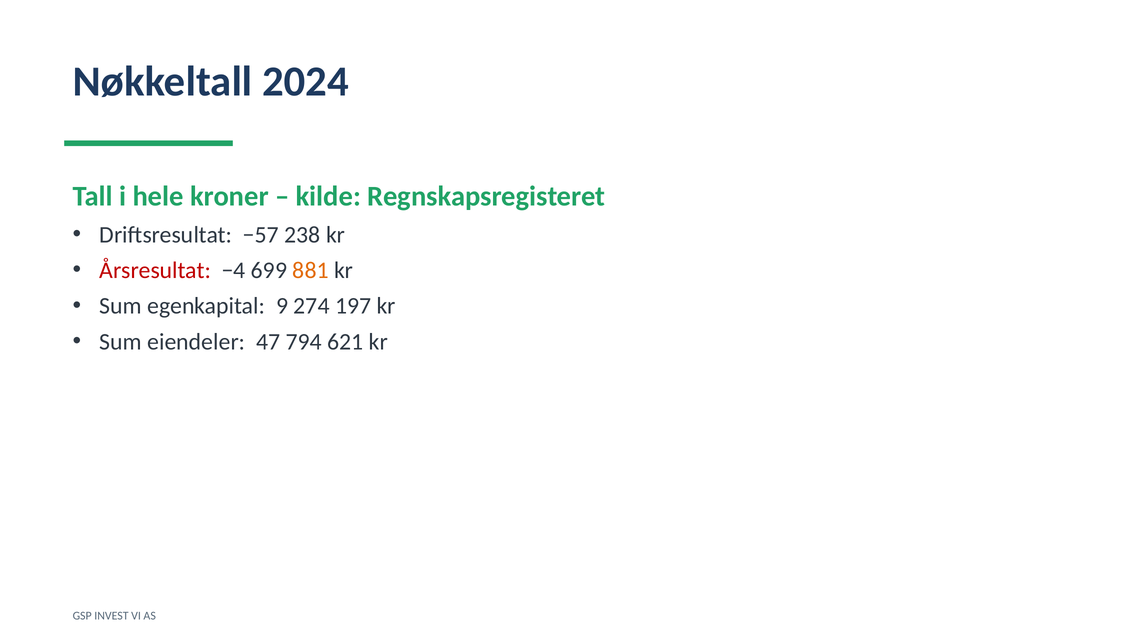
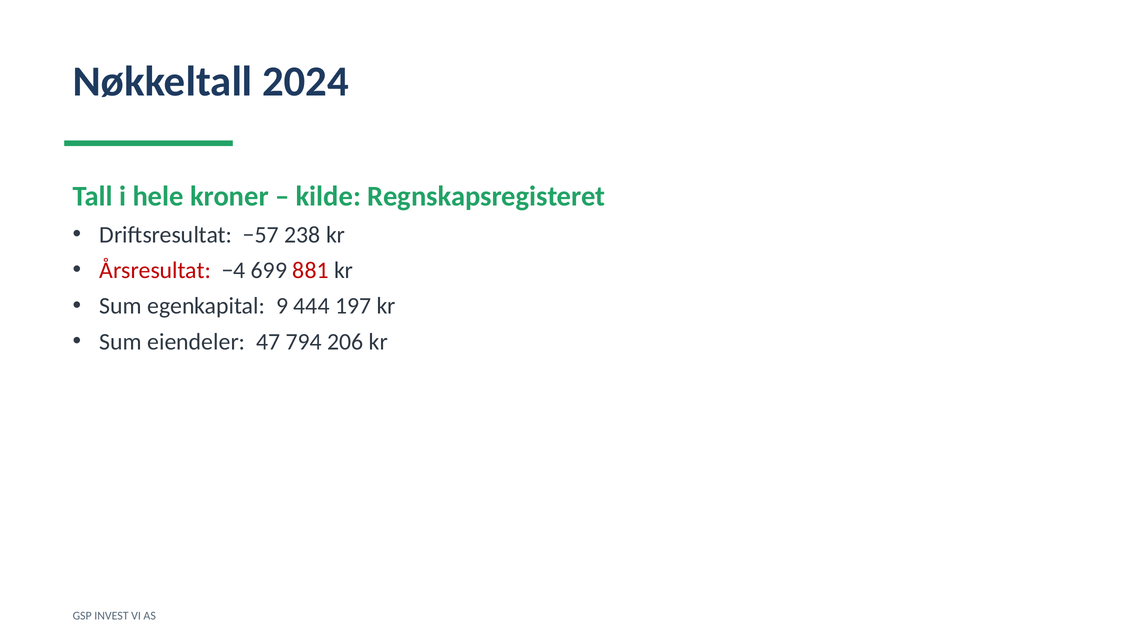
881 colour: orange -> red (311, 271)
274: 274 -> 444 (311, 306)
621: 621 -> 206 (345, 342)
